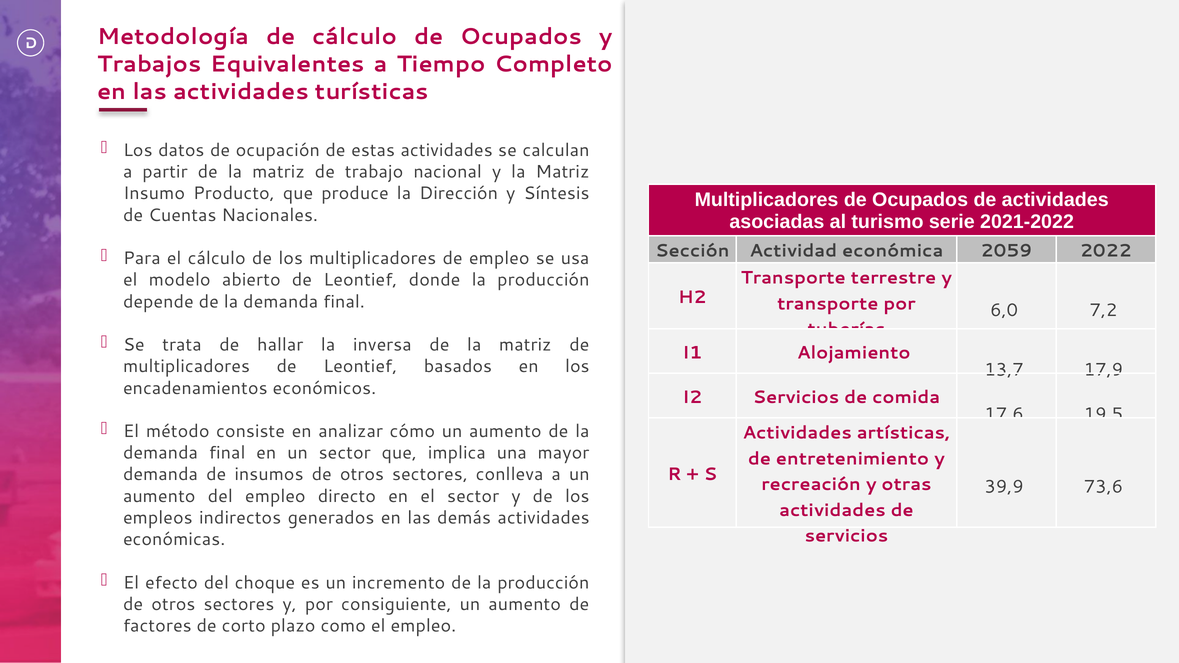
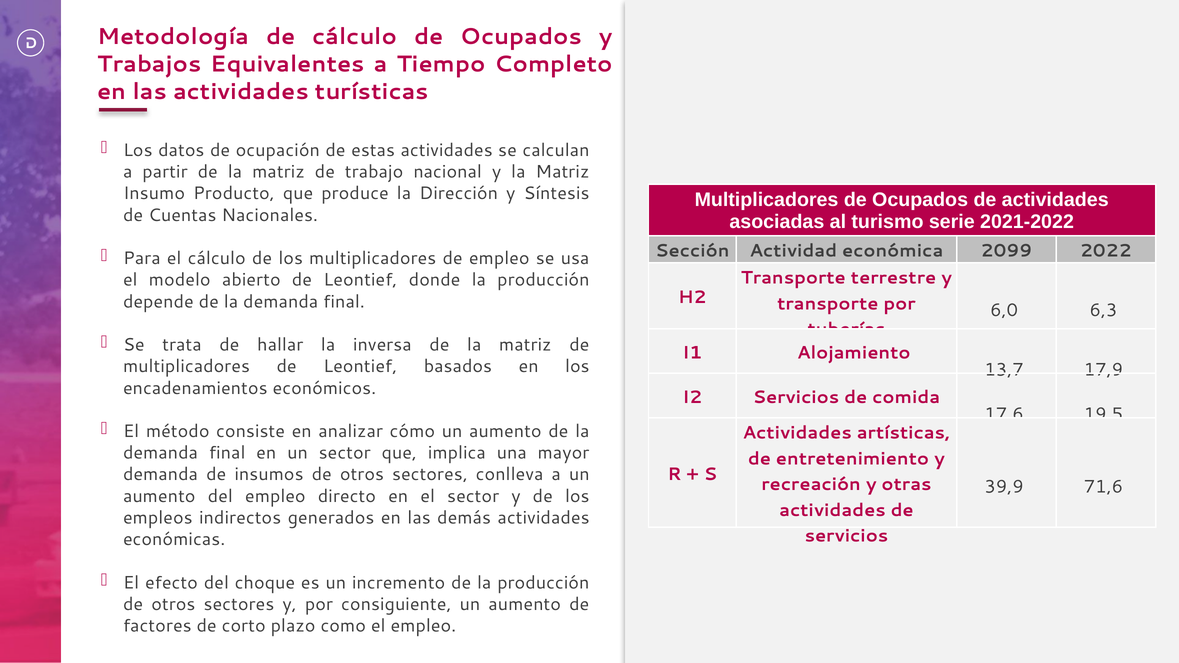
2059: 2059 -> 2099 (1006, 251)
7,2: 7,2 -> 6,3 (1103, 310)
73,6: 73,6 -> 71,6 (1103, 487)
